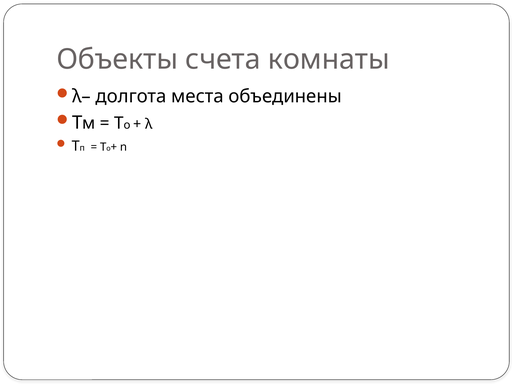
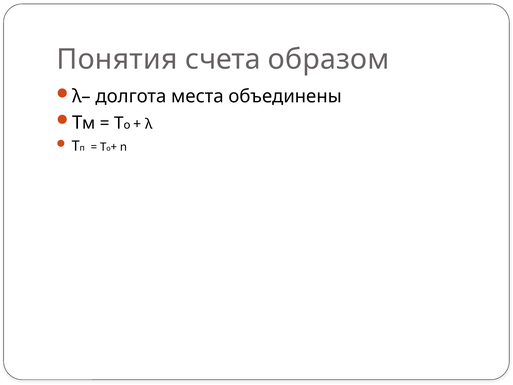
Объекты: Объекты -> Понятия (117, 59)
комнаты: комнаты -> образом (329, 59)
